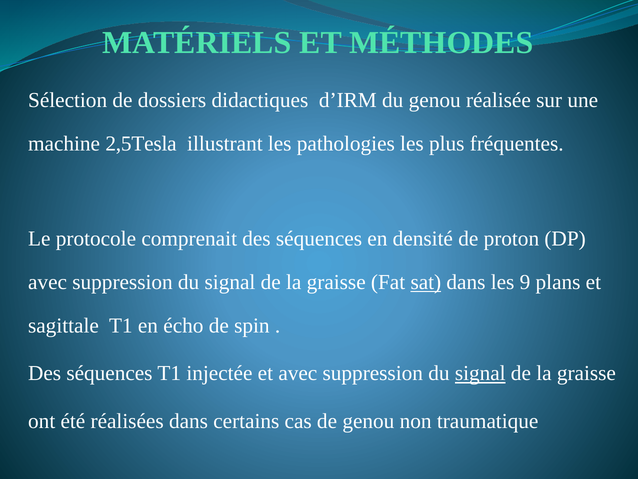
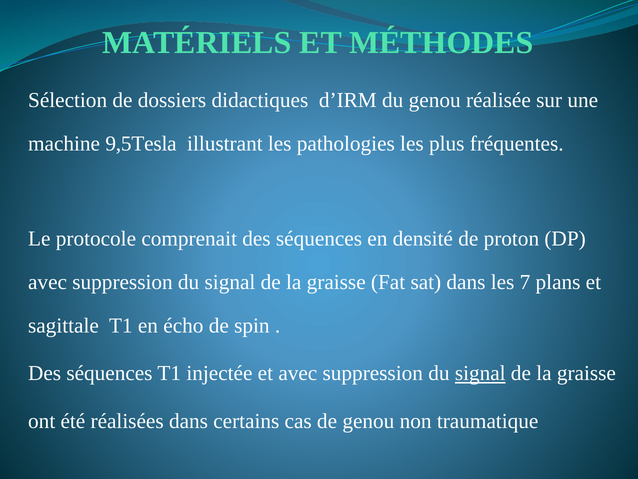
2,5Tesla: 2,5Tesla -> 9,5Tesla (141, 143)
sat underline: present -> none (426, 282)
9: 9 -> 7 (525, 282)
